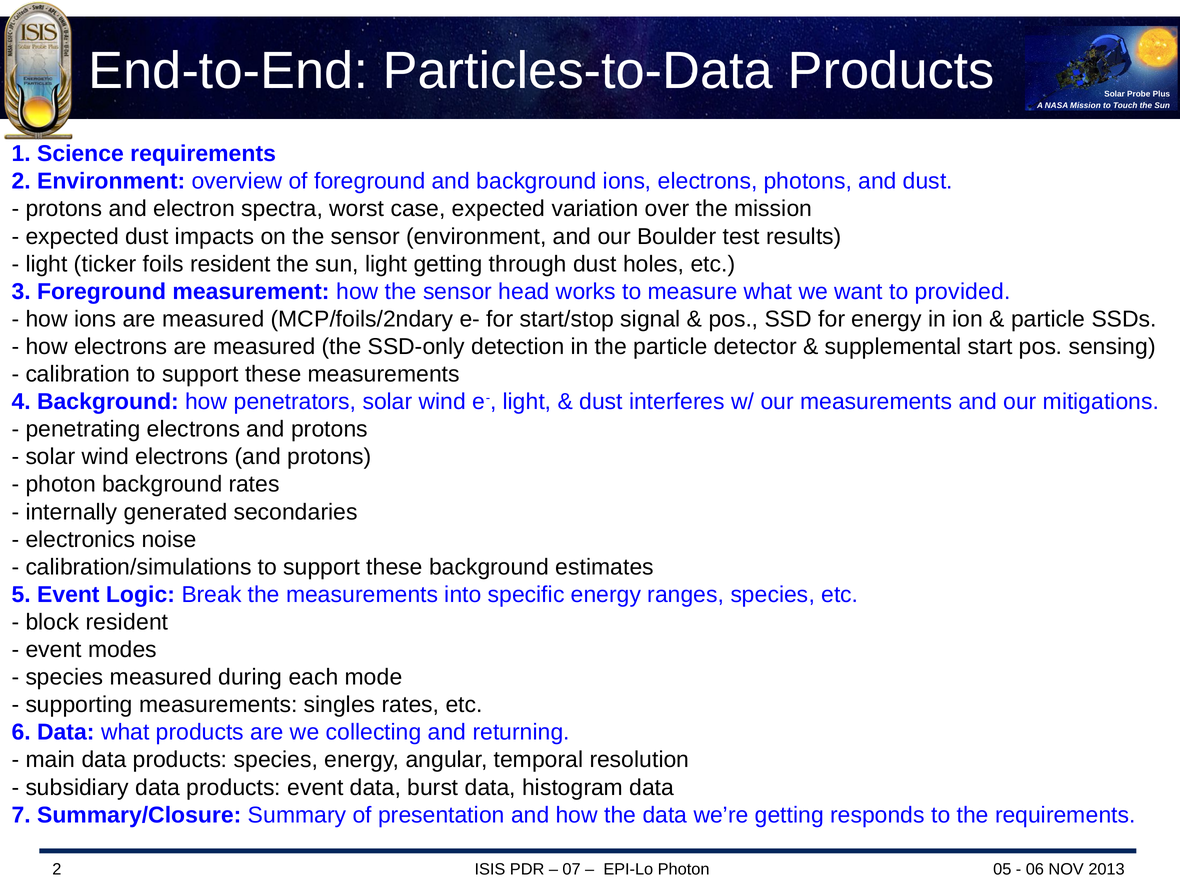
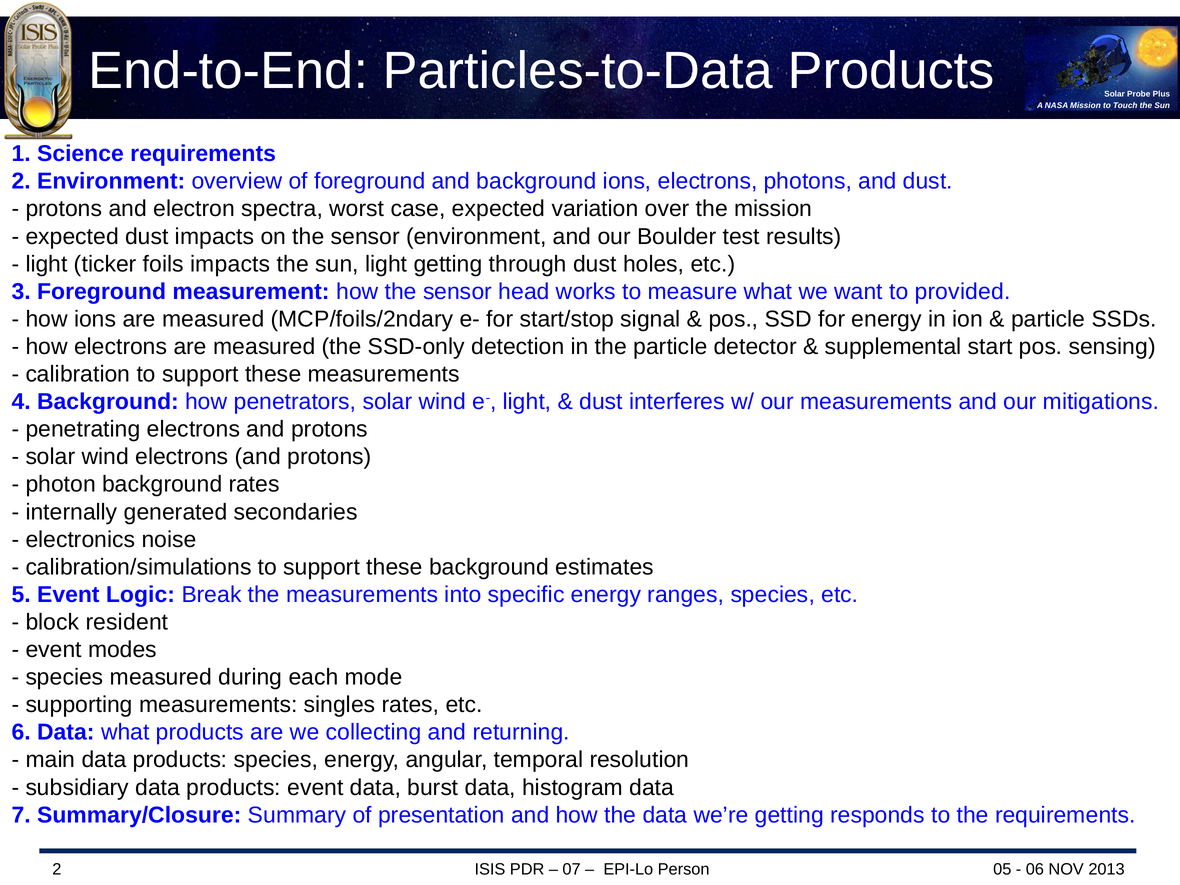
foils resident: resident -> impacts (230, 264)
Photon: Photon -> Person (684, 869)
